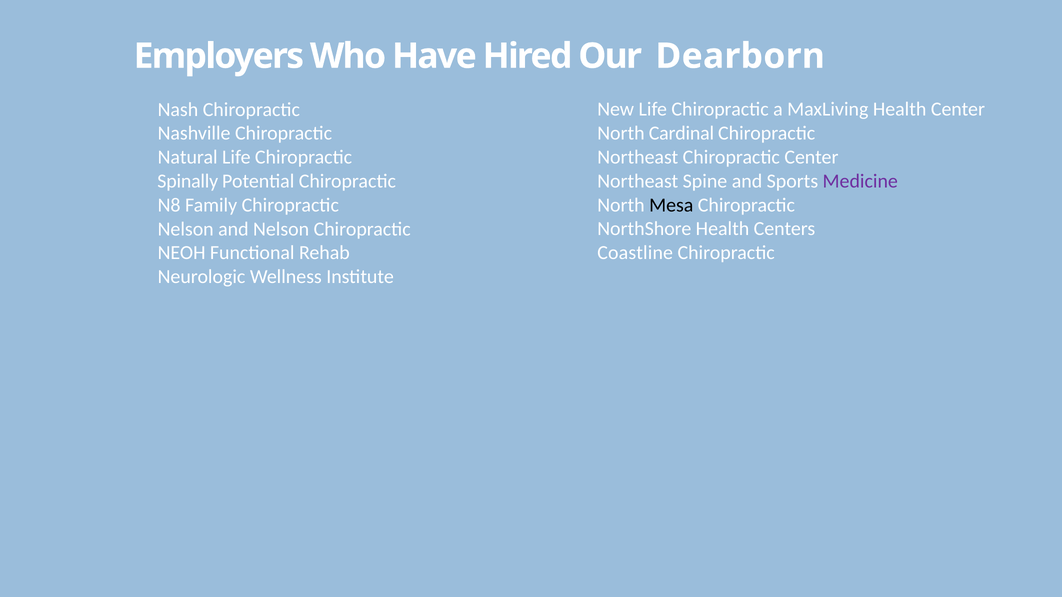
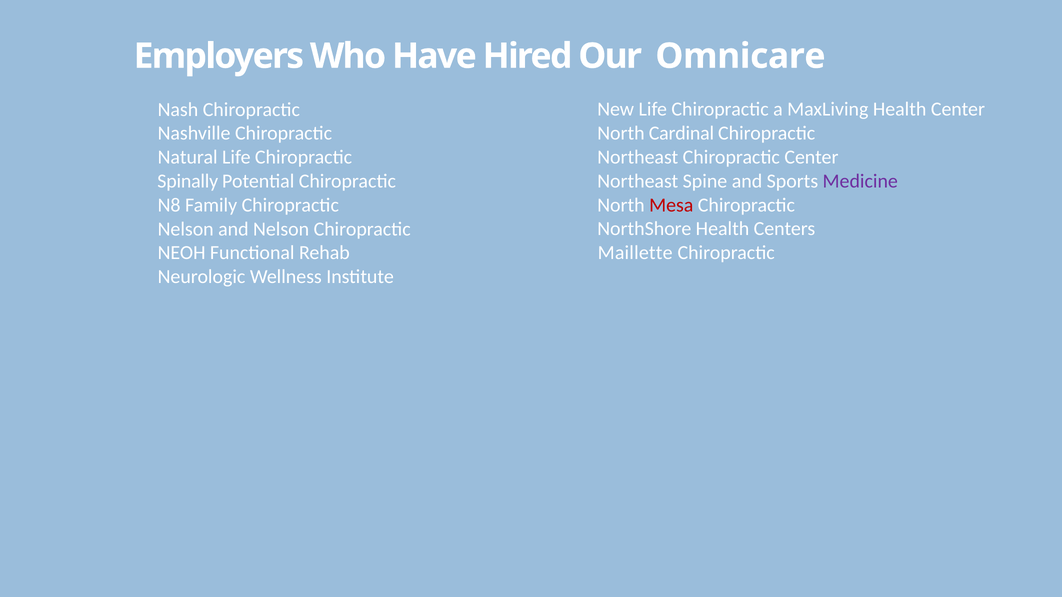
Dearborn: Dearborn -> Omnicare (740, 56)
Mesa colour: black -> red (671, 205)
Coastline: Coastline -> Maillette (635, 253)
